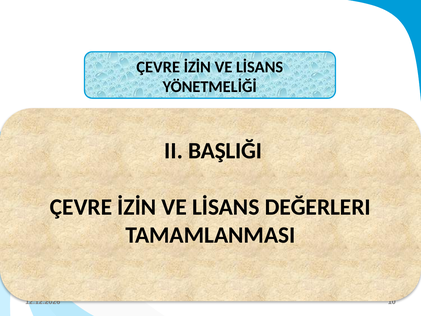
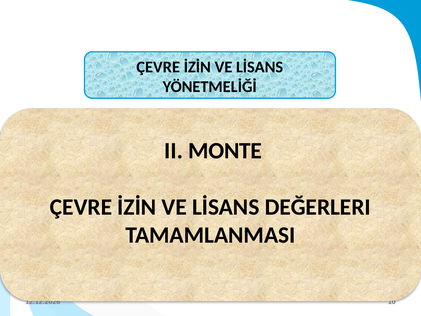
BAŞLIĞI: BAŞLIĞI -> MONTE (225, 151)
